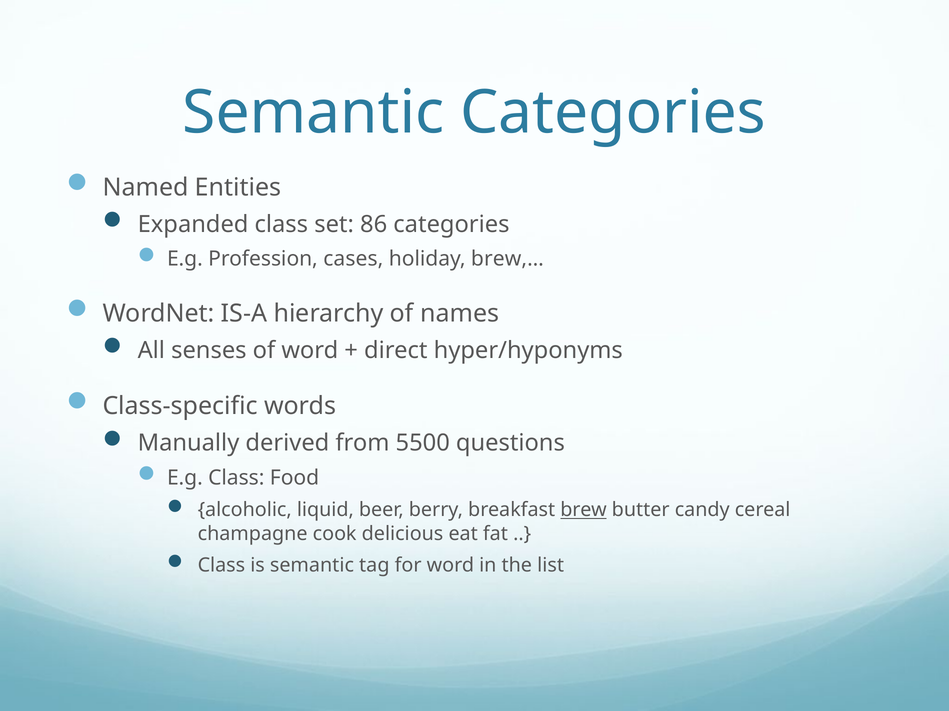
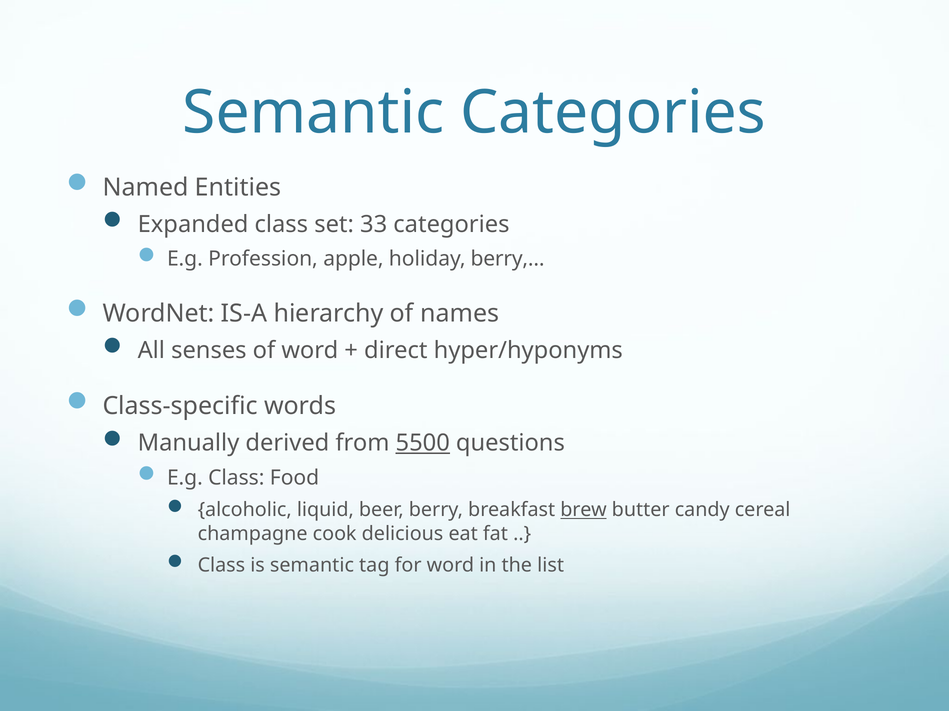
86: 86 -> 33 (374, 225)
cases: cases -> apple (353, 259)
brew,…: brew,… -> berry,… (508, 259)
5500 underline: none -> present (423, 444)
